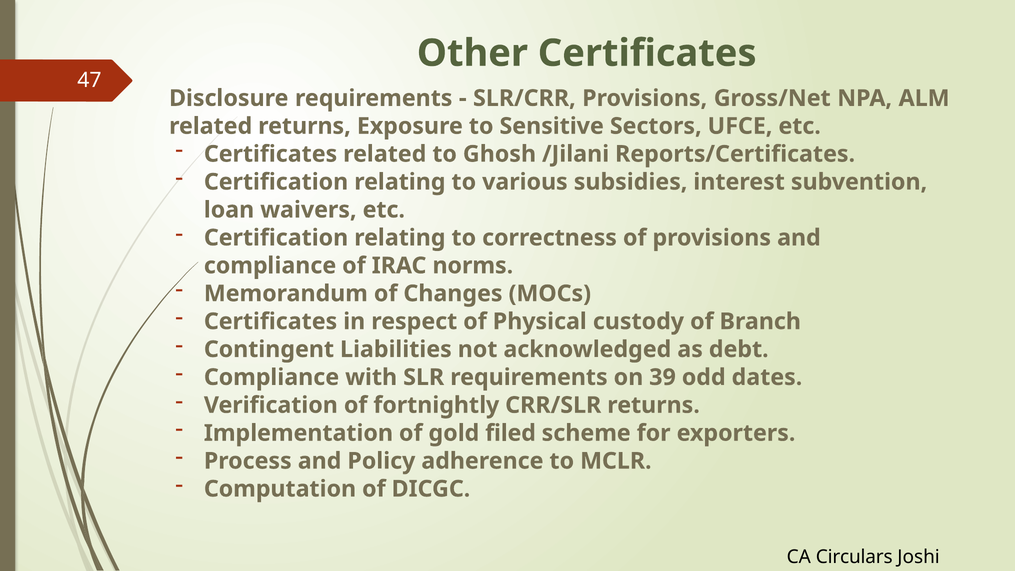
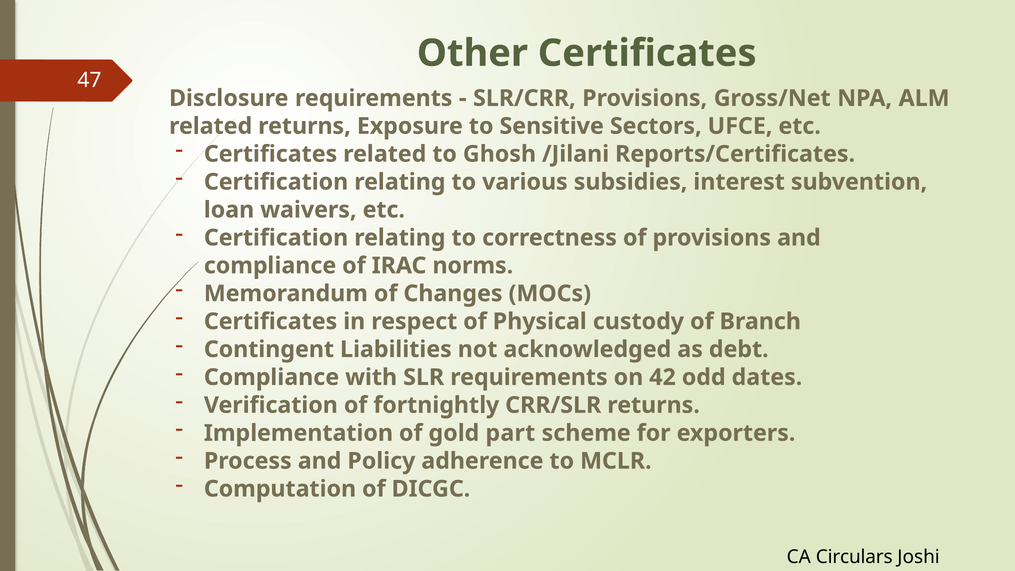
39: 39 -> 42 (663, 377)
filed: filed -> part (510, 433)
